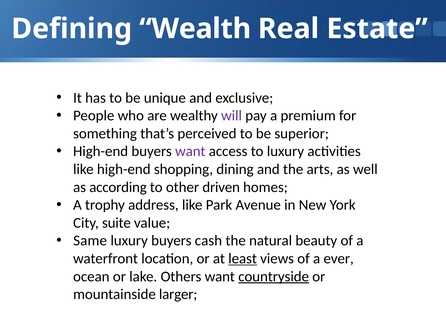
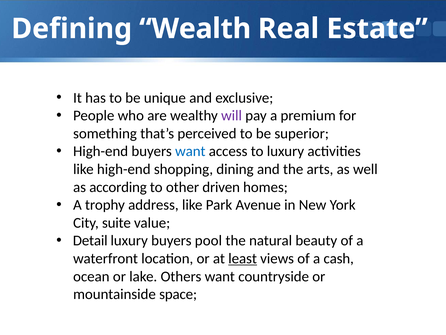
want colour: purple -> blue (190, 151)
Same: Same -> Detail (90, 240)
cash: cash -> pool (208, 240)
ever: ever -> cash (339, 258)
countryside underline: present -> none (274, 276)
larger: larger -> space (178, 294)
